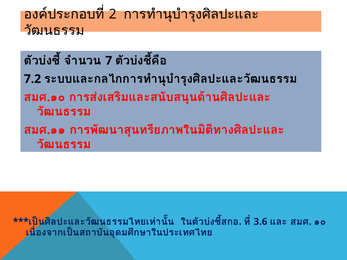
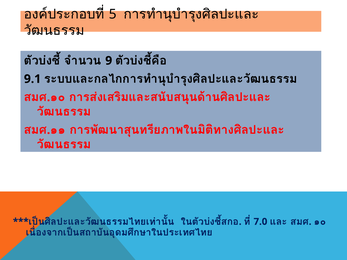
2: 2 -> 5 (113, 14)
7: 7 -> 9 (109, 61)
7.2: 7.2 -> 9.1 (33, 79)
3.6: 3.6 -> 7.0 (260, 222)
